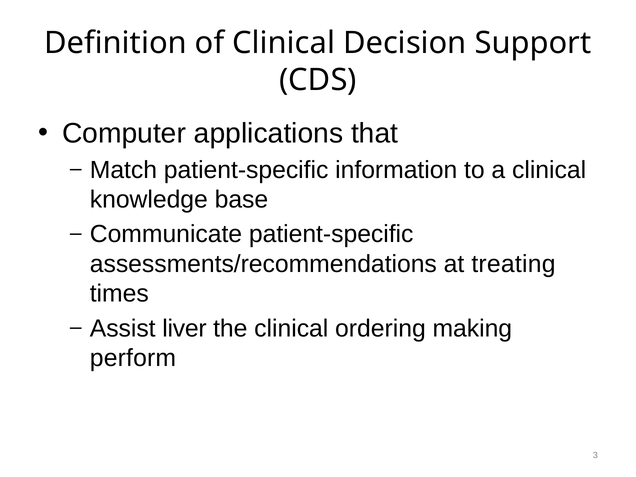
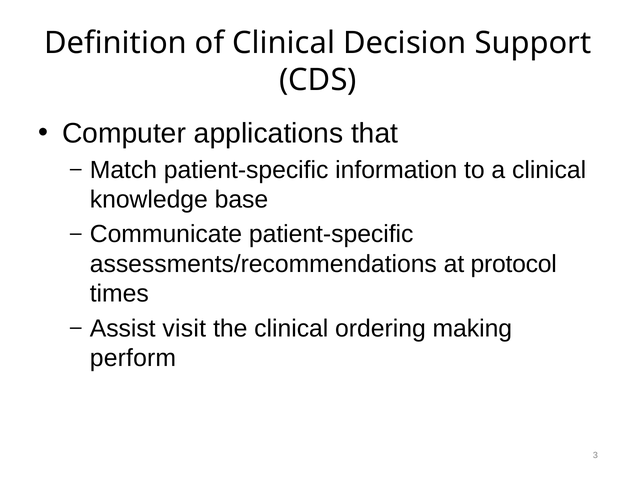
treating: treating -> protocol (514, 264)
liver: liver -> visit (184, 328)
